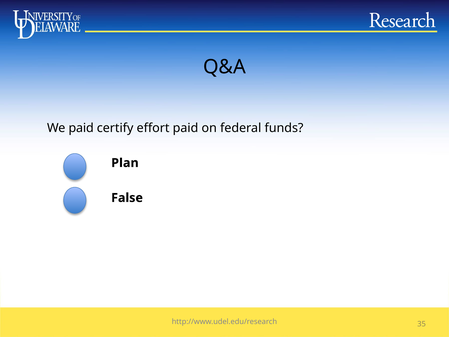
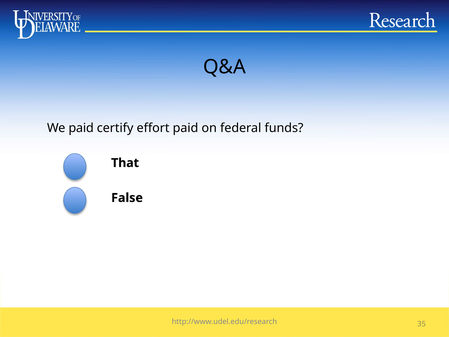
Plan: Plan -> That (125, 163)
